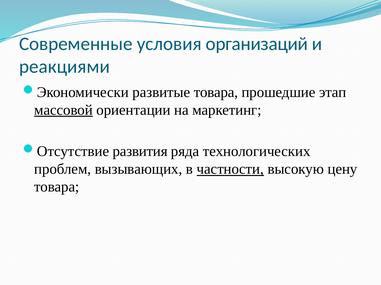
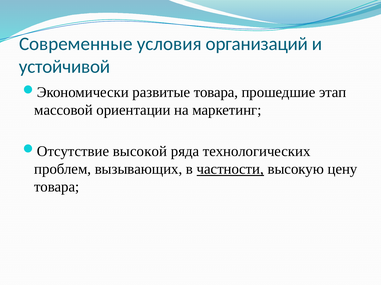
реакциями: реакциями -> устойчивой (65, 67)
массовой underline: present -> none (64, 110)
развития: развития -> высокой (140, 152)
